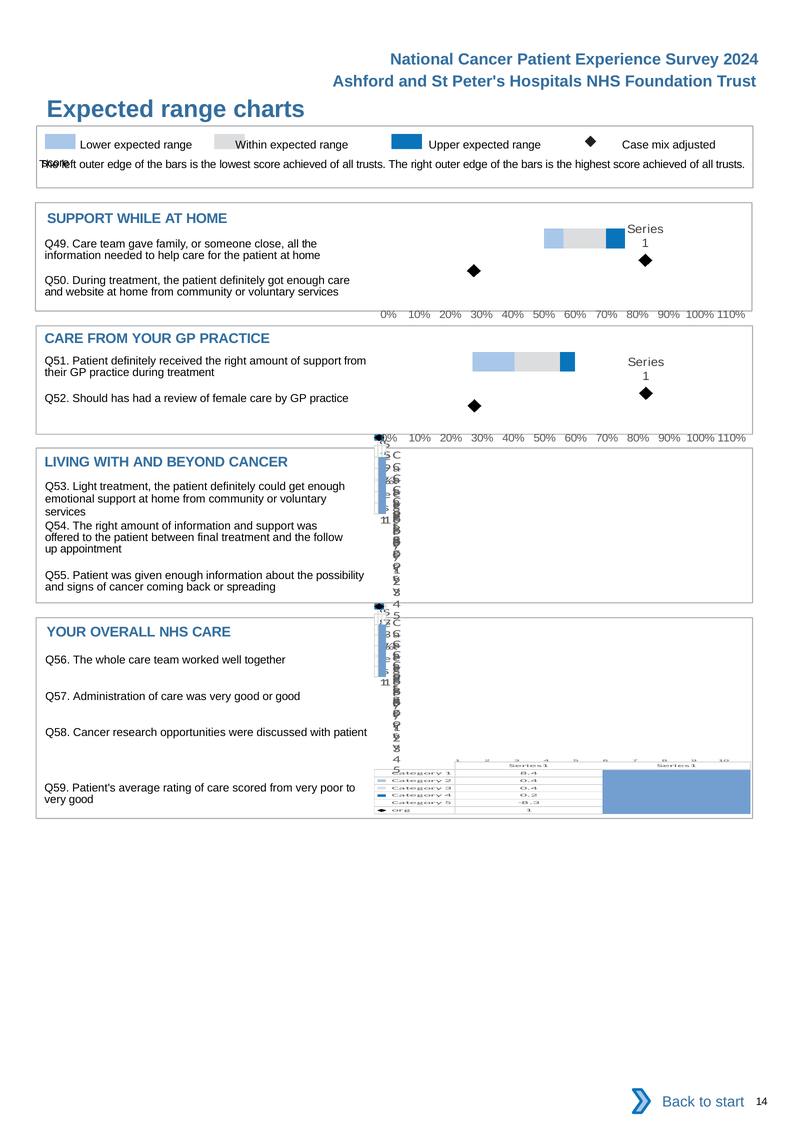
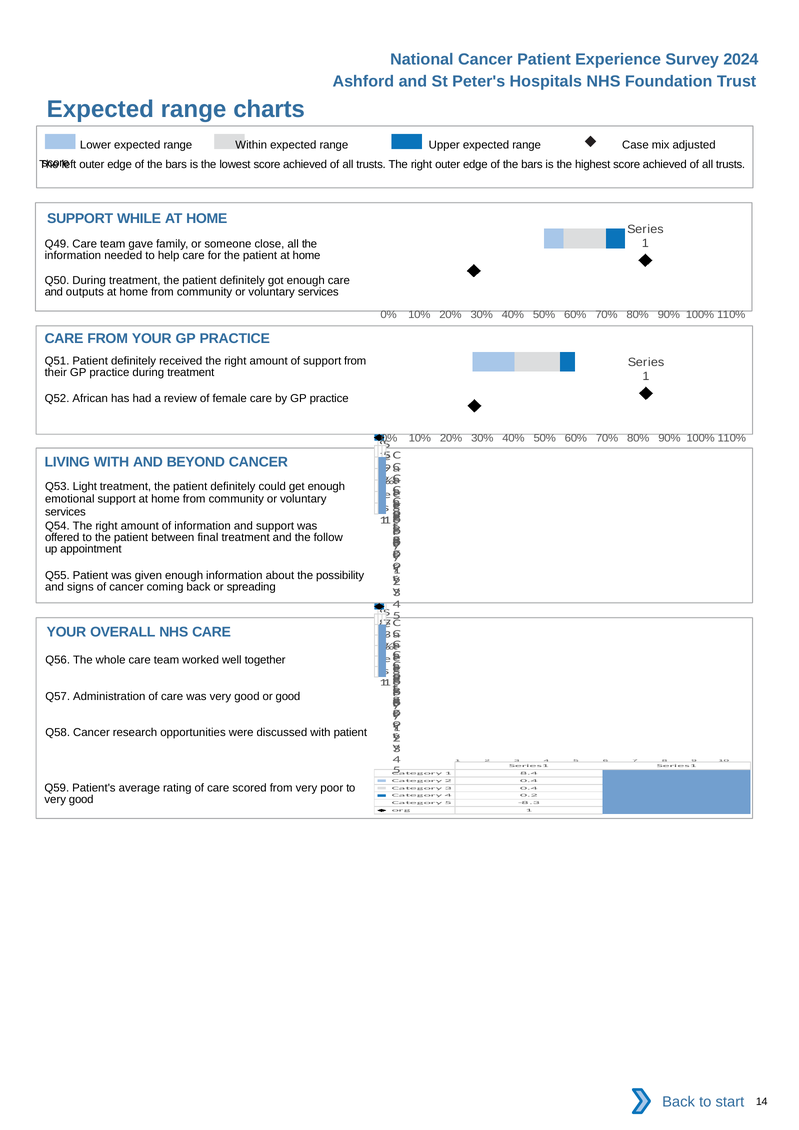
website: website -> outputs (85, 292)
Should: Should -> African (90, 399)
